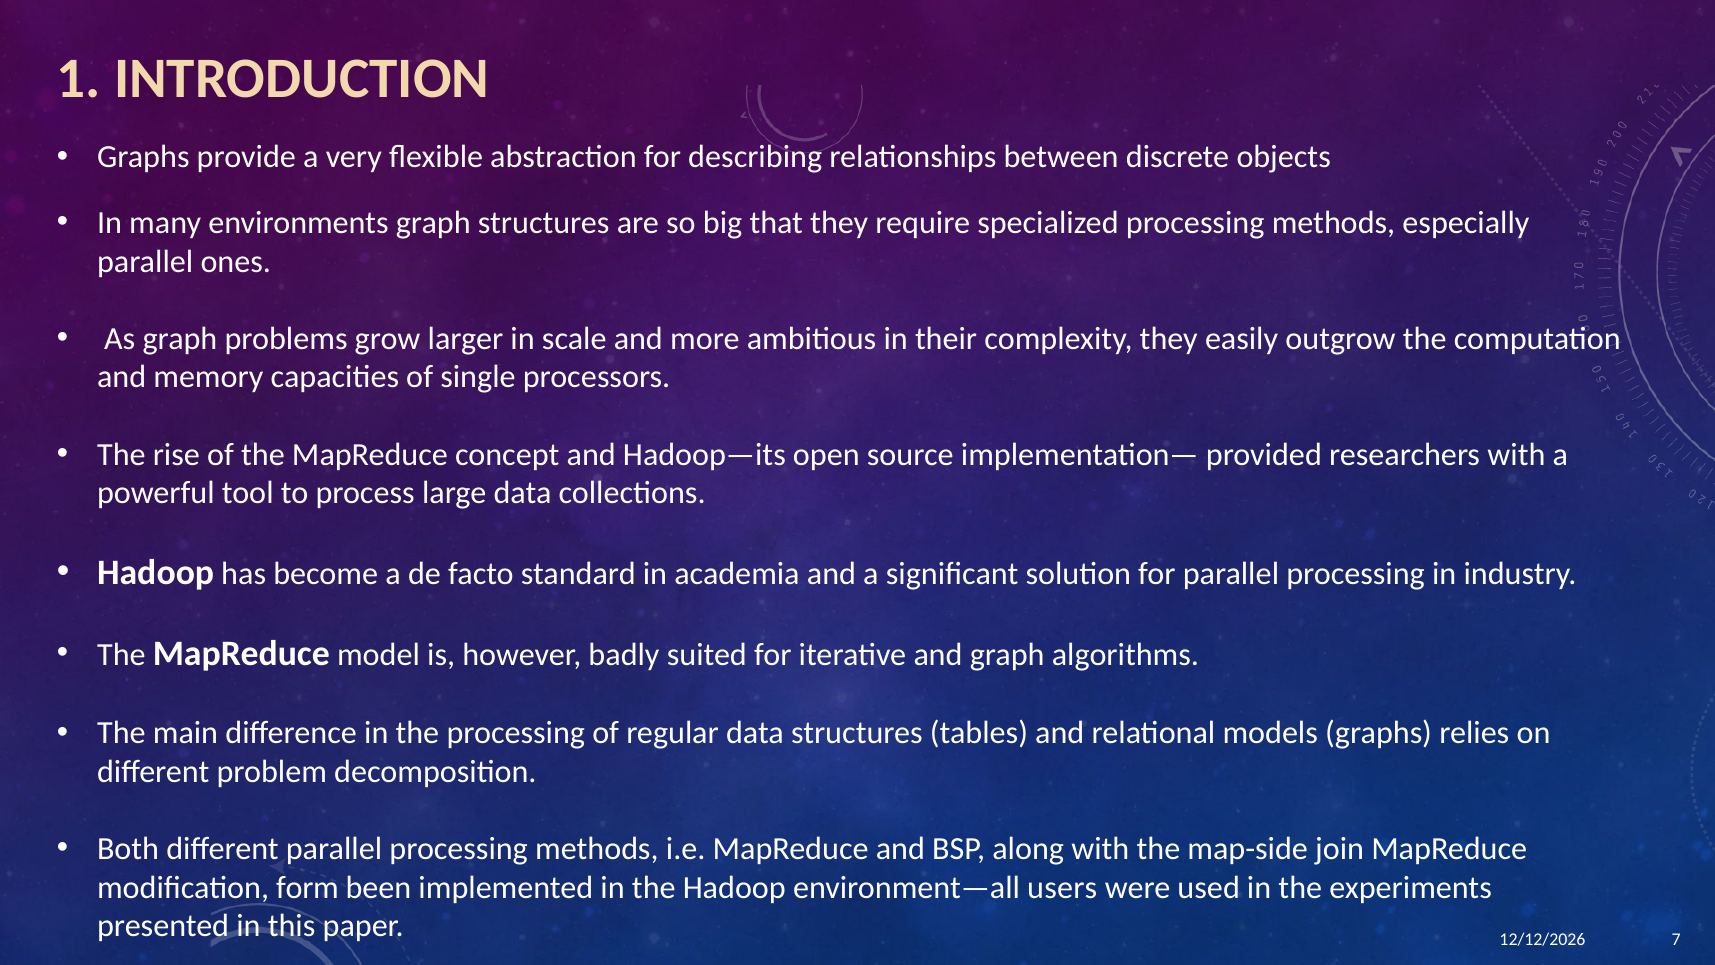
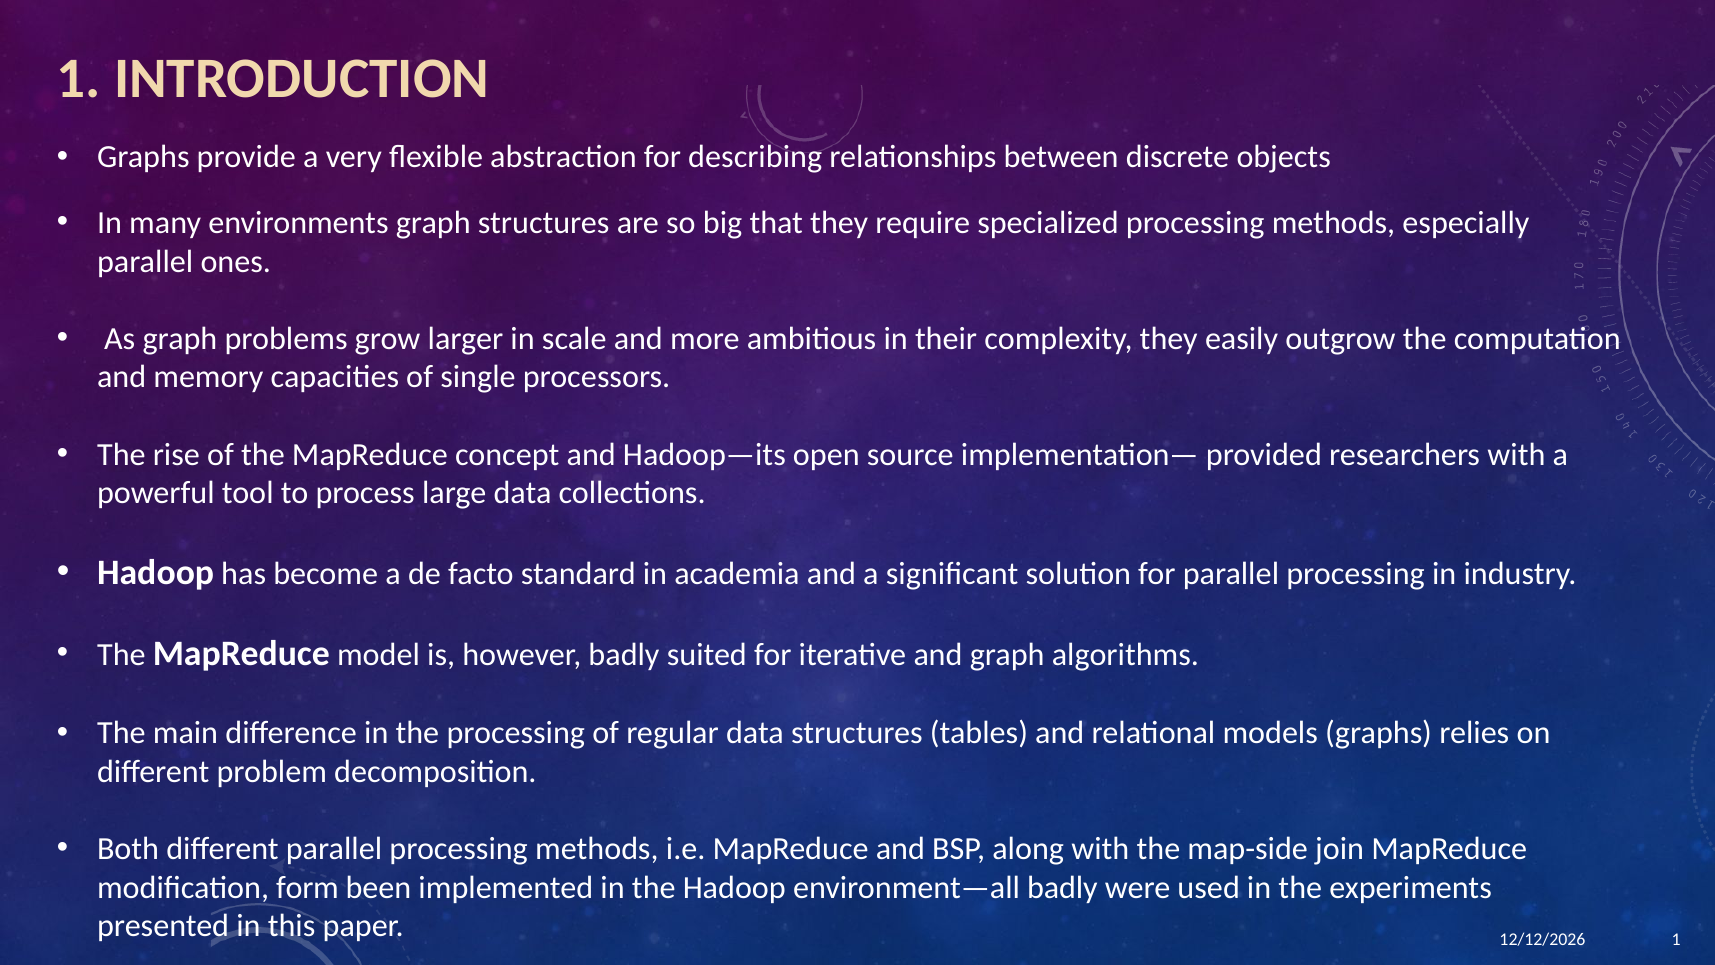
environment—all users: users -> badly (1062, 887)
7: 7 -> 1 (1676, 939)
